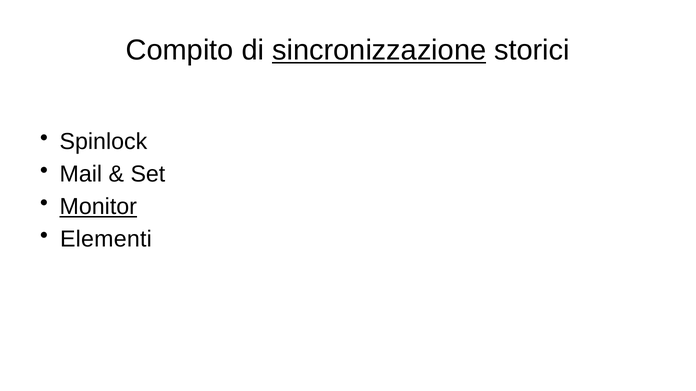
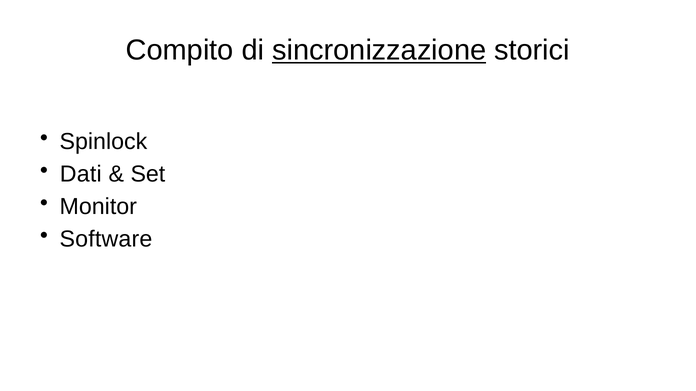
Mail: Mail -> Dati (81, 174)
Monitor underline: present -> none (98, 207)
Elementi: Elementi -> Software (106, 239)
